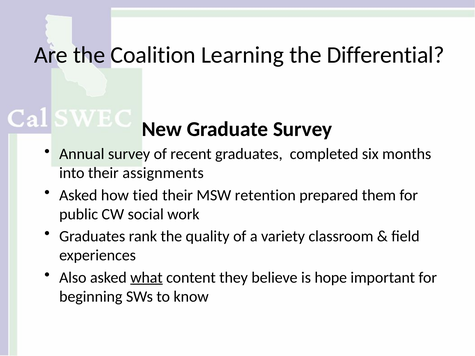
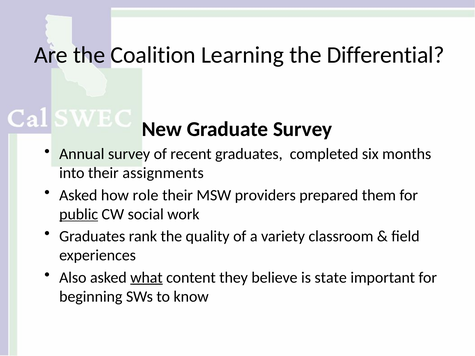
tied: tied -> role (146, 195)
retention: retention -> providers (265, 195)
public underline: none -> present (79, 214)
hope: hope -> state (331, 278)
